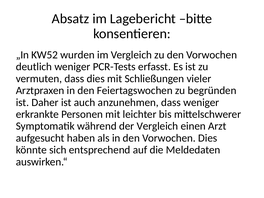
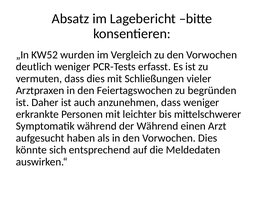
der Vergleich: Vergleich -> Während (157, 126)
